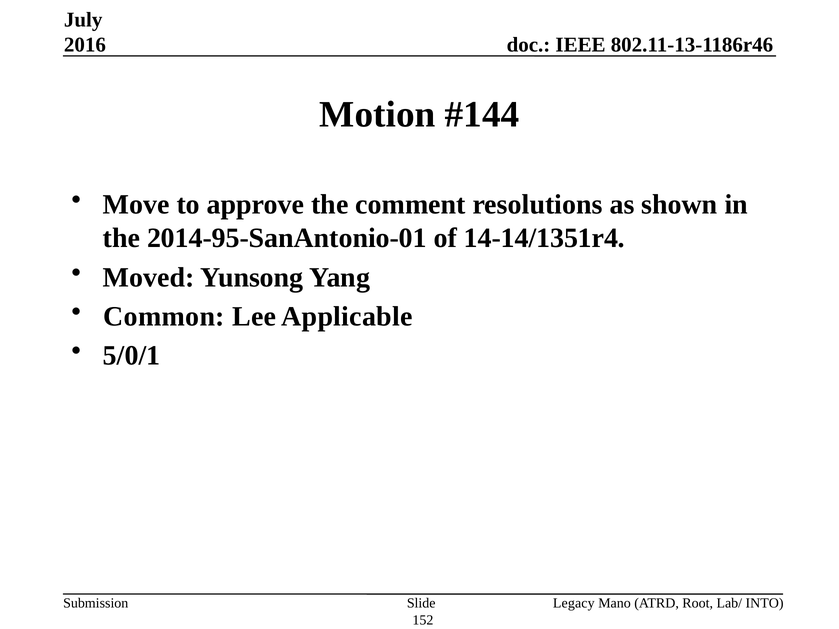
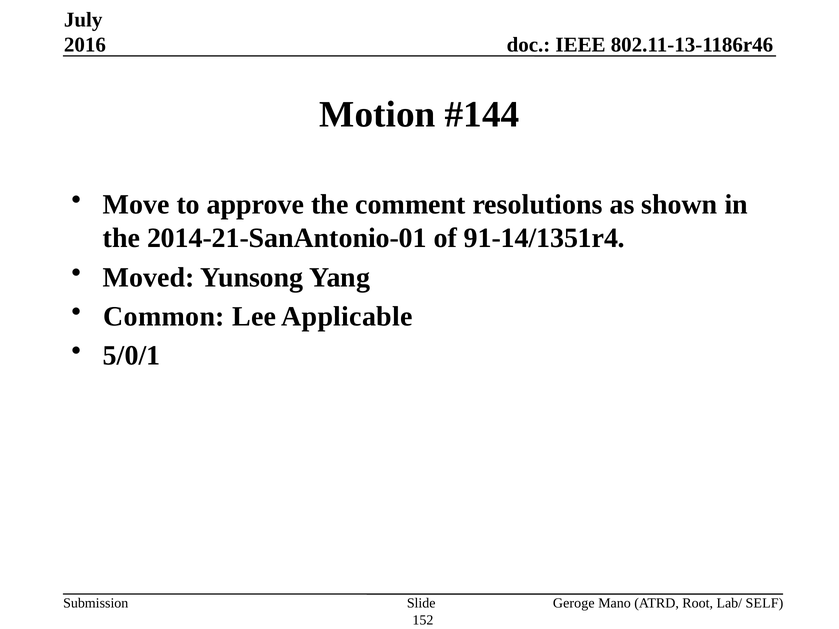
2014-95-SanAntonio-01: 2014-95-SanAntonio-01 -> 2014-21-SanAntonio-01 (287, 238)
14-14/1351r4: 14-14/1351r4 -> 91-14/1351r4 (544, 238)
Legacy: Legacy -> Geroge (574, 603)
INTO: INTO -> SELF (764, 603)
